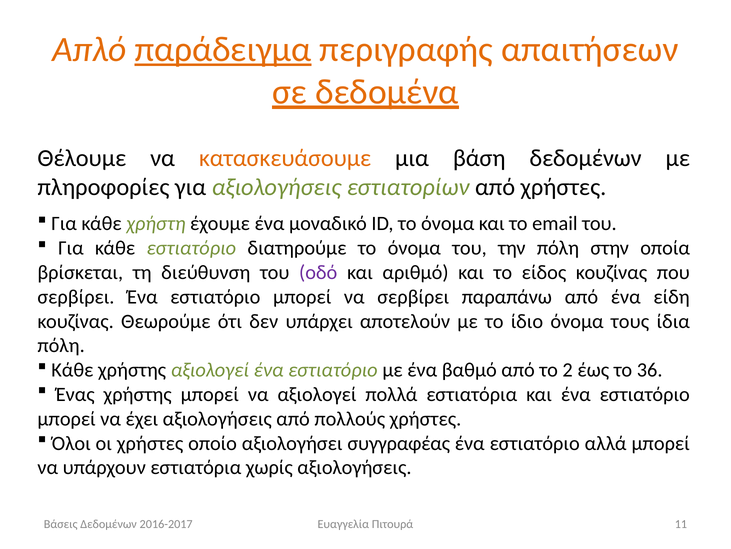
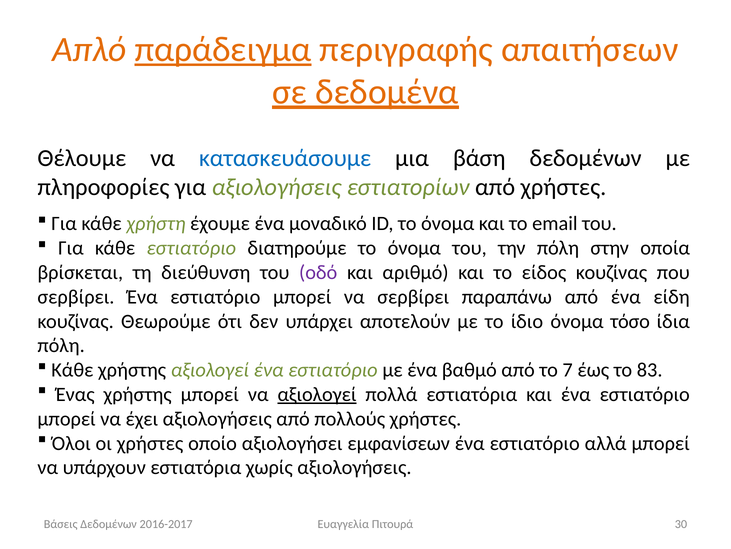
κατασκευάσουμε colour: orange -> blue (285, 158)
τους: τους -> τόσο (630, 321)
2: 2 -> 7 (568, 370)
36: 36 -> 83 (650, 370)
αξιολογεί underline: none -> present (317, 394)
συγγραφέας: συγγραφέας -> εμφανίσεων (399, 443)
11: 11 -> 30 (681, 523)
